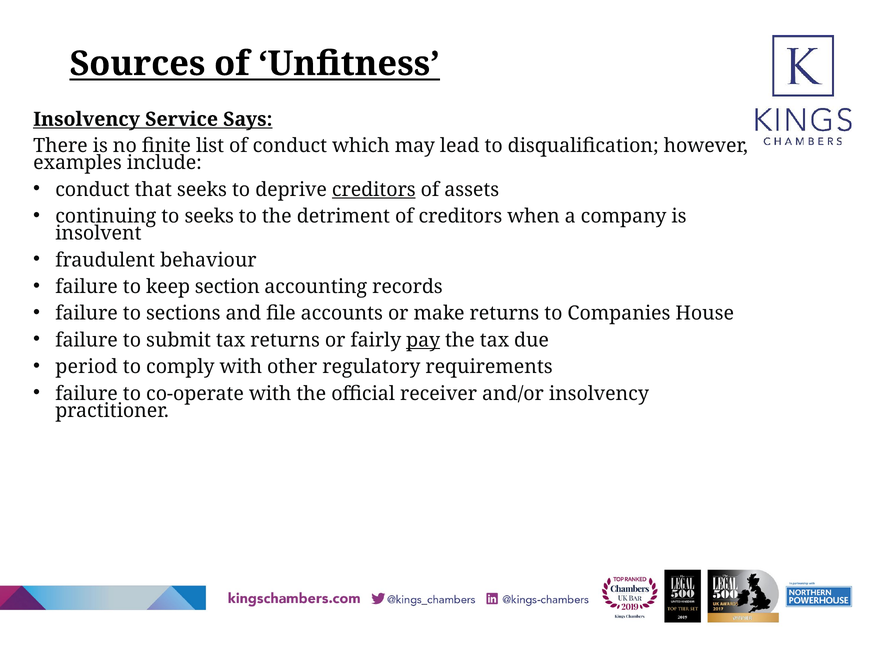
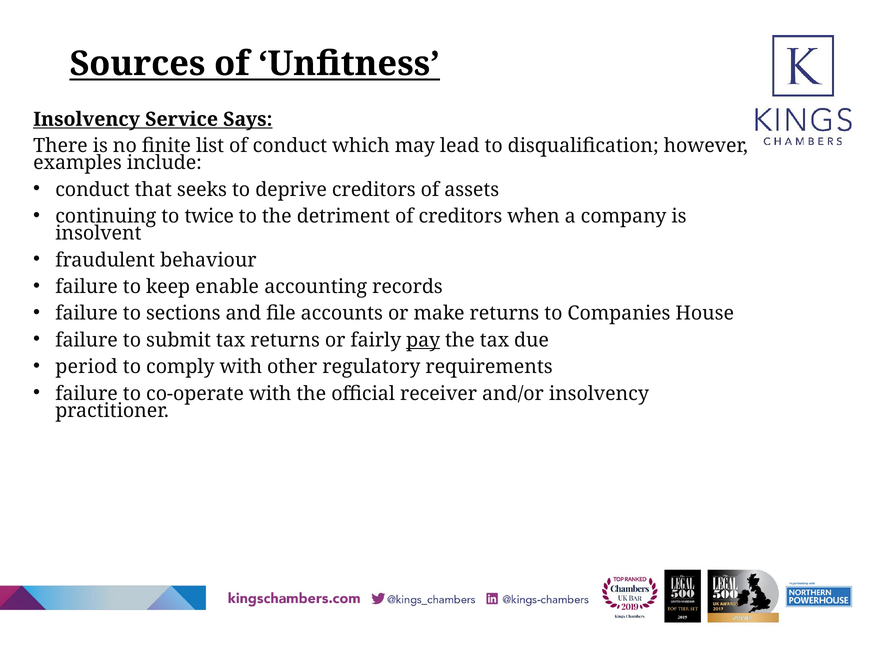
creditors underline: present -> none (374, 190)
to seeks: seeks -> twice (209, 216)
section: section -> enable (227, 287)
